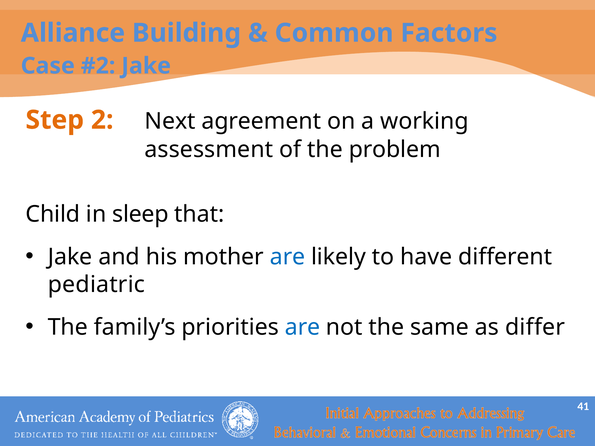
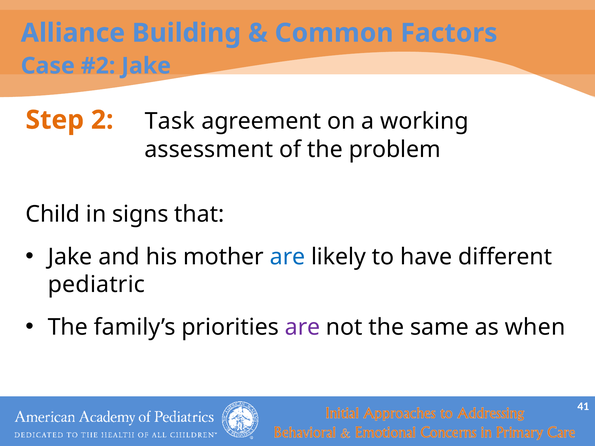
Next: Next -> Task (170, 121)
sleep: sleep -> signs (140, 214)
are colour: blue -> purple (303, 327)
differ: differ -> when (535, 327)
